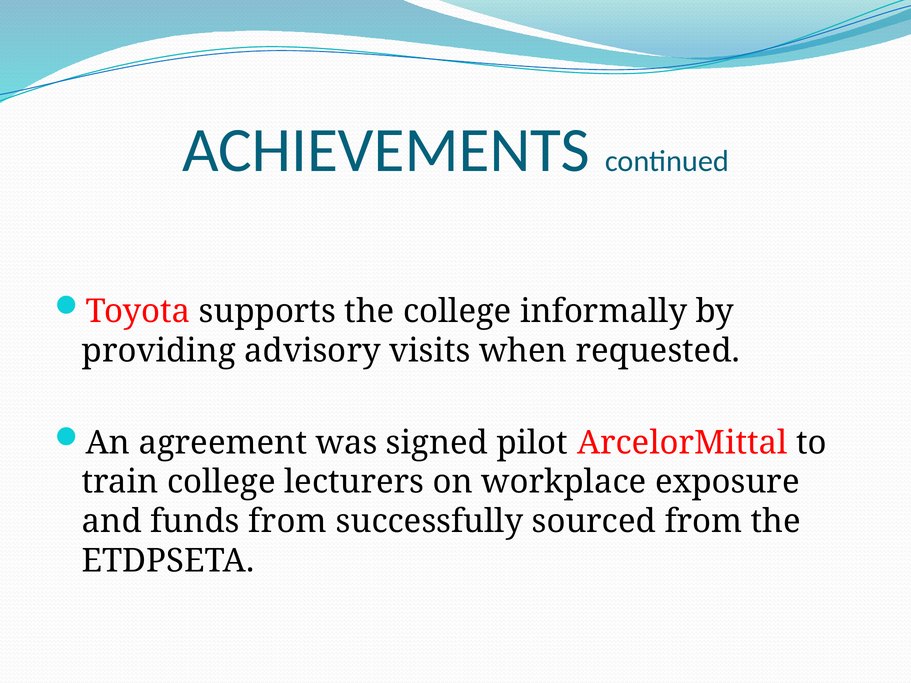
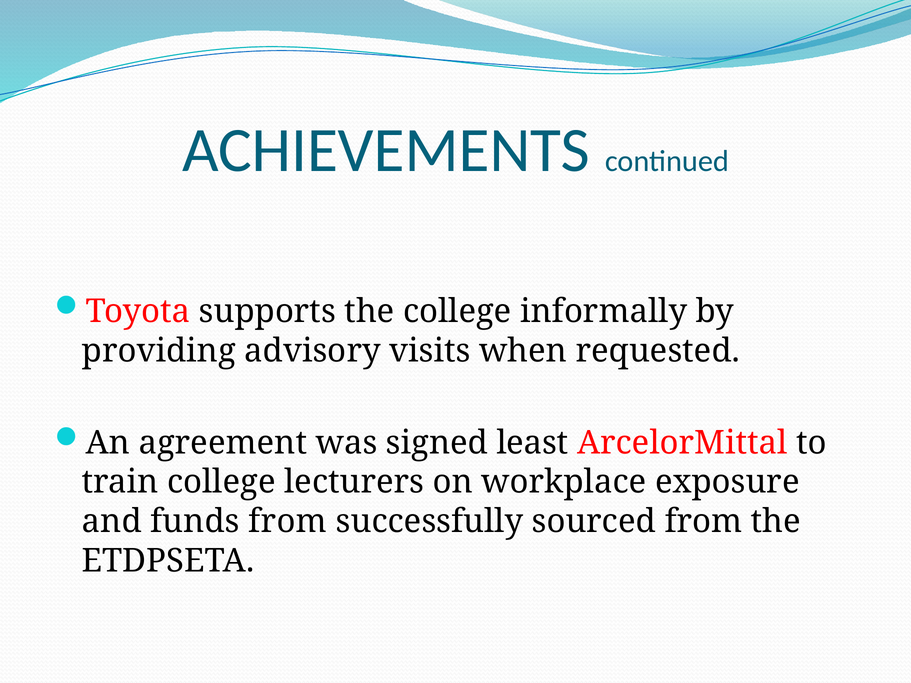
pilot: pilot -> least (532, 443)
